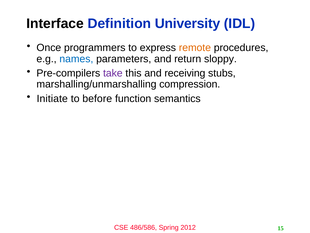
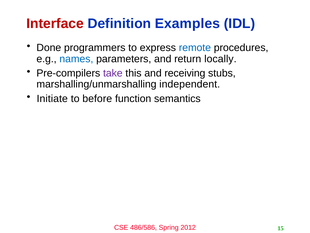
Interface colour: black -> red (55, 24)
University: University -> Examples (187, 24)
Once: Once -> Done (49, 48)
remote colour: orange -> blue (195, 48)
sloppy: sloppy -> locally (220, 59)
compression: compression -> independent (190, 84)
